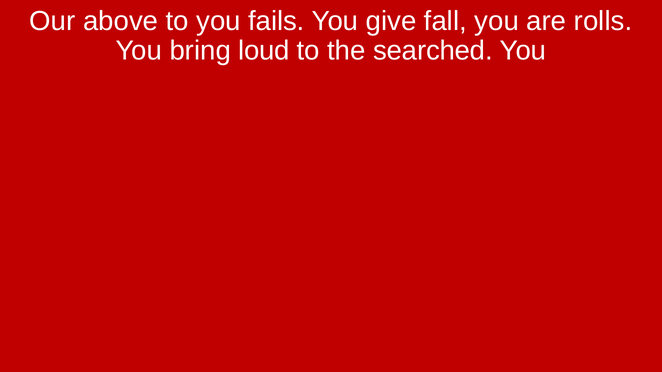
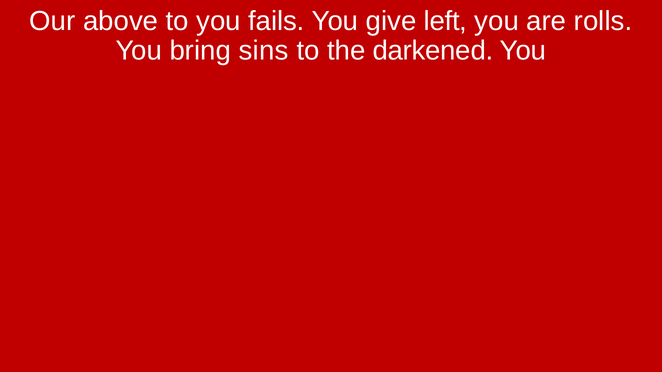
fall: fall -> left (446, 21)
loud: loud -> sins (264, 51)
searched: searched -> darkened (433, 51)
